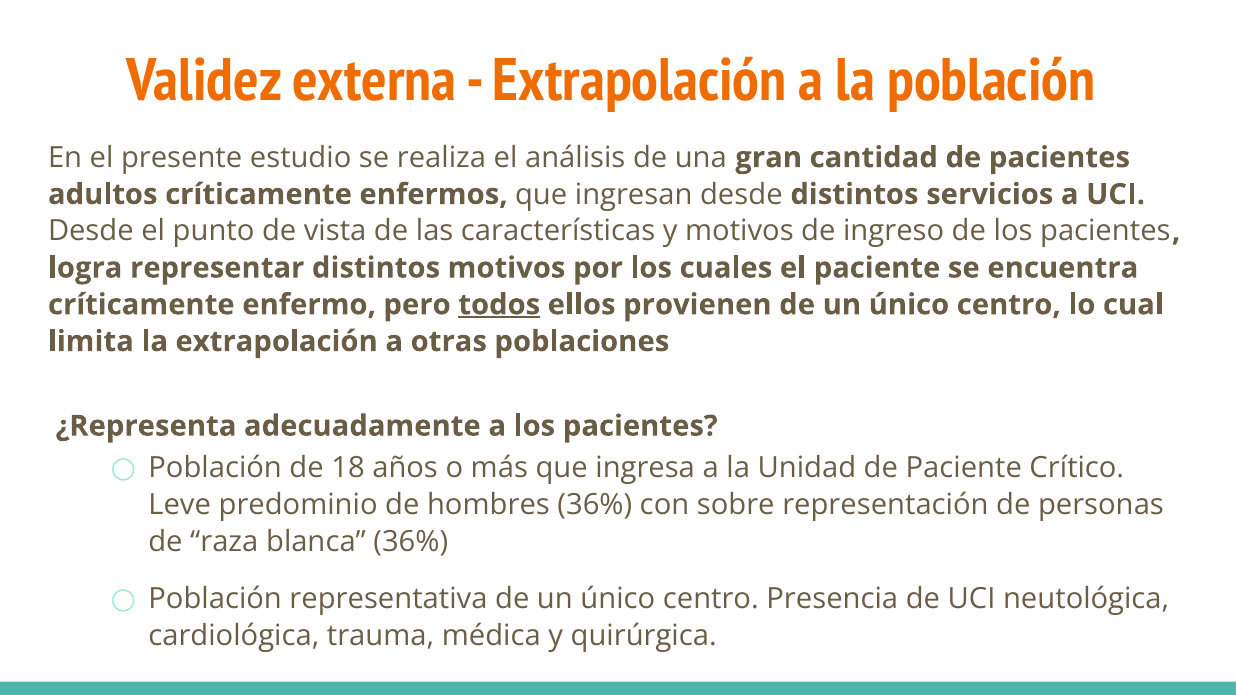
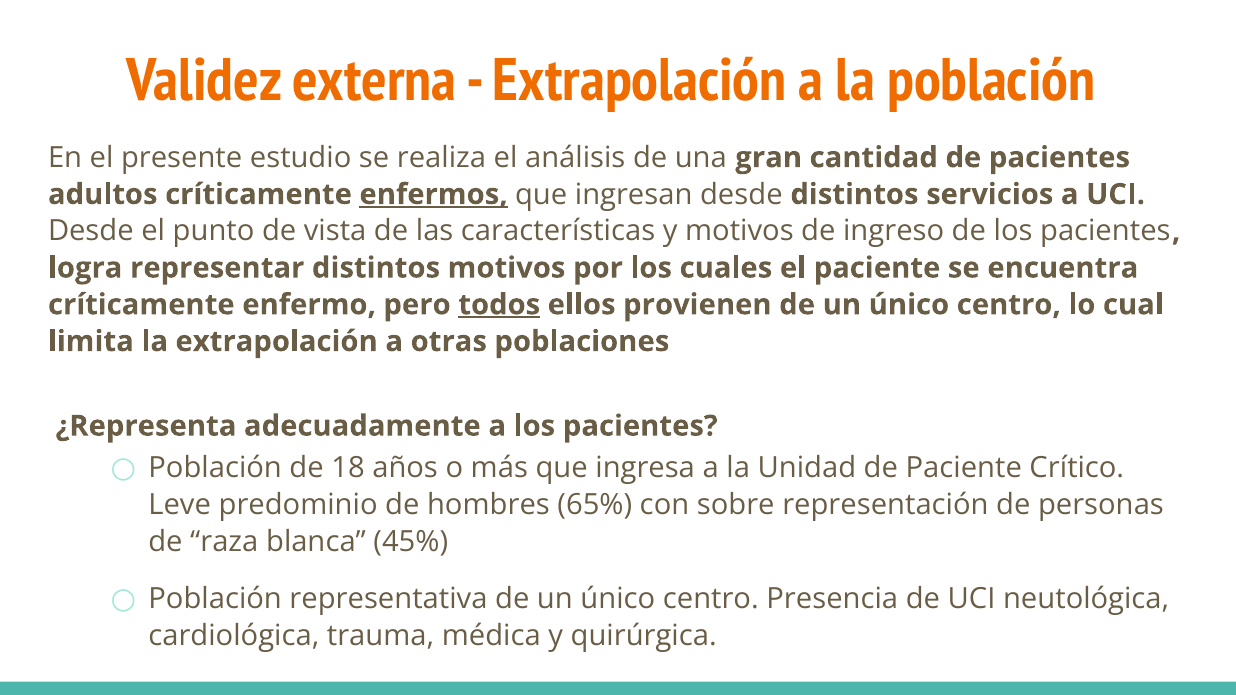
enfermos underline: none -> present (434, 194)
hombres 36%: 36% -> 65% (595, 505)
blanca 36%: 36% -> 45% (411, 542)
